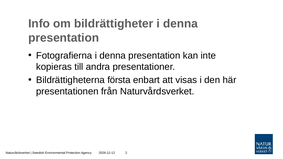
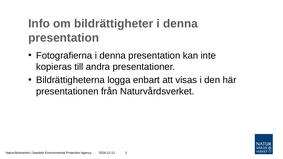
första: första -> logga (119, 80)
